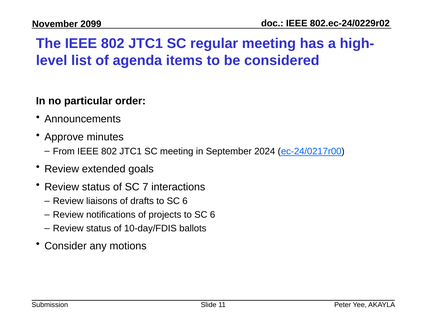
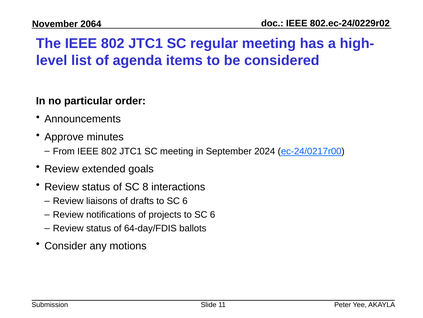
2099: 2099 -> 2064 (91, 24)
7: 7 -> 8 (145, 186)
10-day/FDIS: 10-day/FDIS -> 64-day/FDIS (150, 228)
